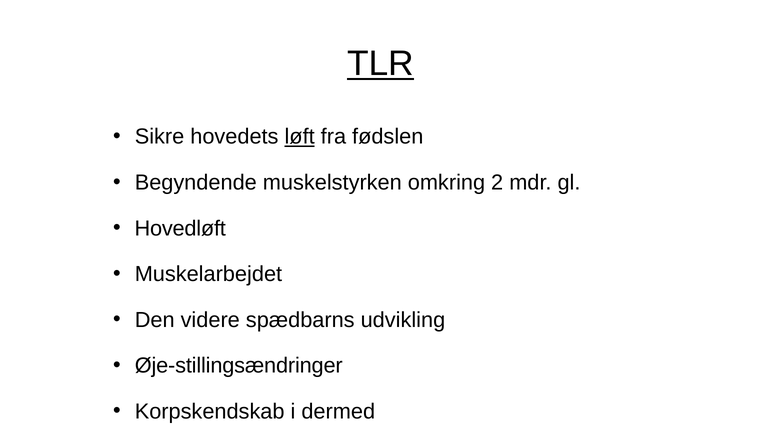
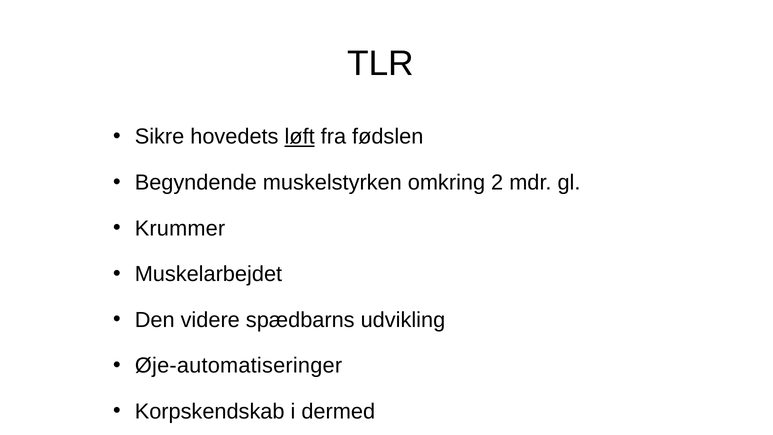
TLR underline: present -> none (381, 64)
Hovedløft: Hovedløft -> Krummer (180, 228)
Øje-stillingsændringer: Øje-stillingsændringer -> Øje-automatiseringer (239, 366)
